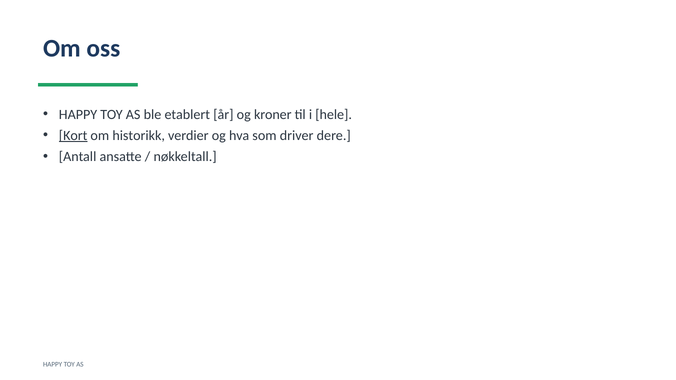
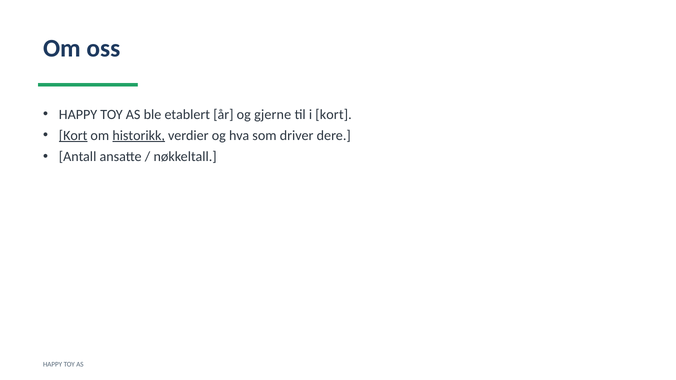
kroner: kroner -> gjerne (273, 114)
i hele: hele -> kort (334, 114)
historikk underline: none -> present (139, 136)
